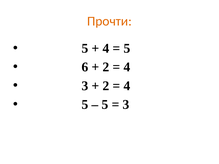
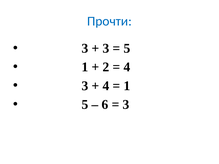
Прочти colour: orange -> blue (109, 21)
5: 5 -> 3 (85, 48)
4: 4 -> 3 (106, 48)
6: 6 -> 1 (85, 67)
2: 2 -> 4 (106, 86)
4: 4 -> 1 (127, 86)
5: 5 -> 6 (105, 105)
